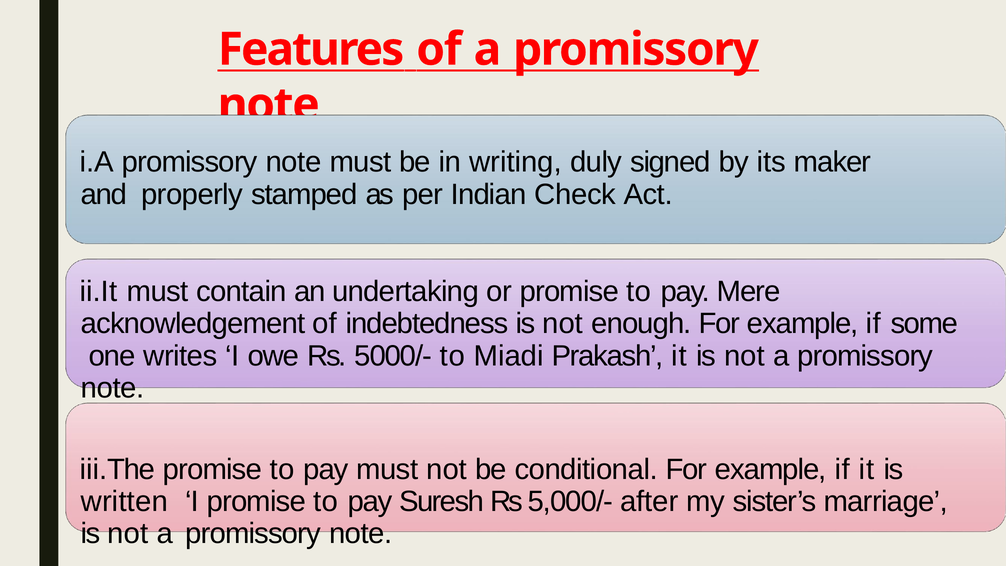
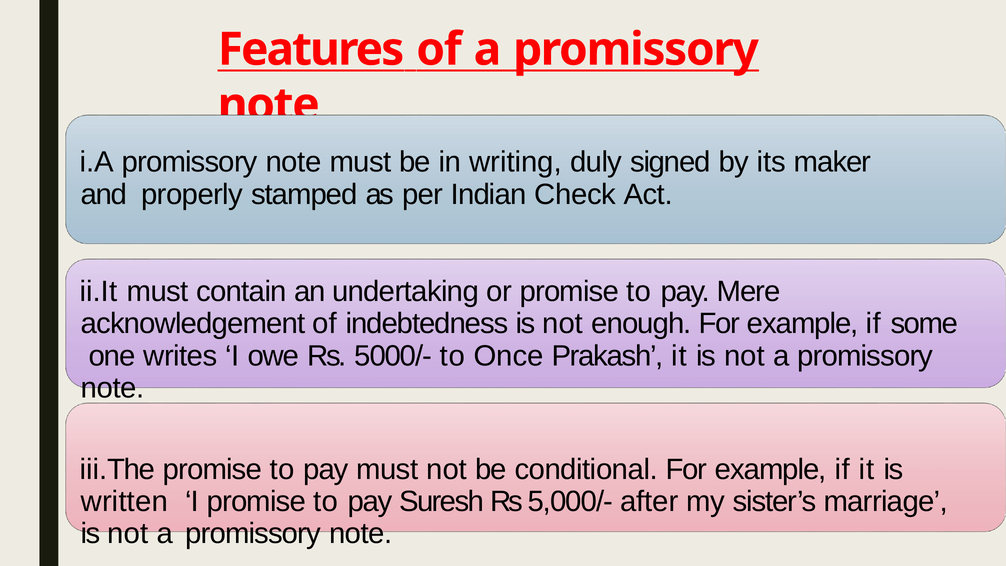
Miadi: Miadi -> Once (509, 356)
